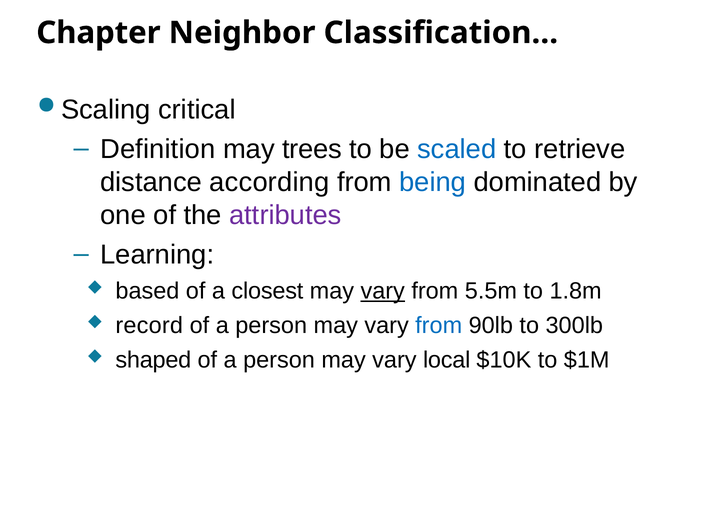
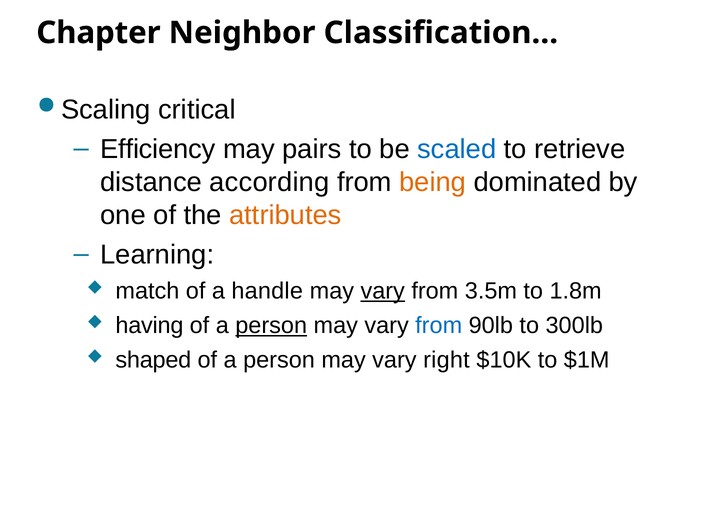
Definition: Definition -> Efficiency (158, 149)
trees: trees -> pairs (312, 149)
being colour: blue -> orange (433, 182)
attributes colour: purple -> orange (285, 215)
based: based -> match (147, 291)
closest: closest -> handle (267, 291)
5.5m: 5.5m -> 3.5m (491, 291)
record: record -> having (149, 325)
person underline: none -> present (271, 325)
local: local -> right (446, 360)
